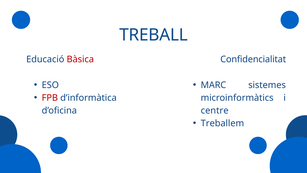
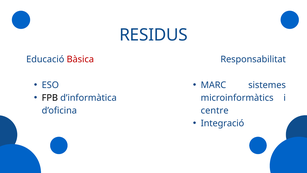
TREBALL: TREBALL -> RESIDUS (154, 35)
Confidencialitat: Confidencialitat -> Responsabilitat (253, 59)
FPB colour: red -> black (50, 98)
Treballem: Treballem -> Integració (222, 123)
